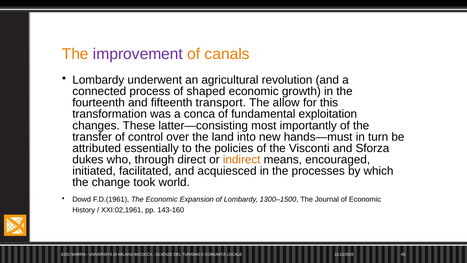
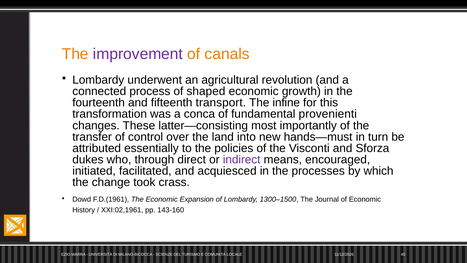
allow: allow -> infine (286, 103)
exploitation: exploitation -> provenienti (328, 114)
indirect colour: orange -> purple (242, 159)
world: world -> crass (174, 182)
